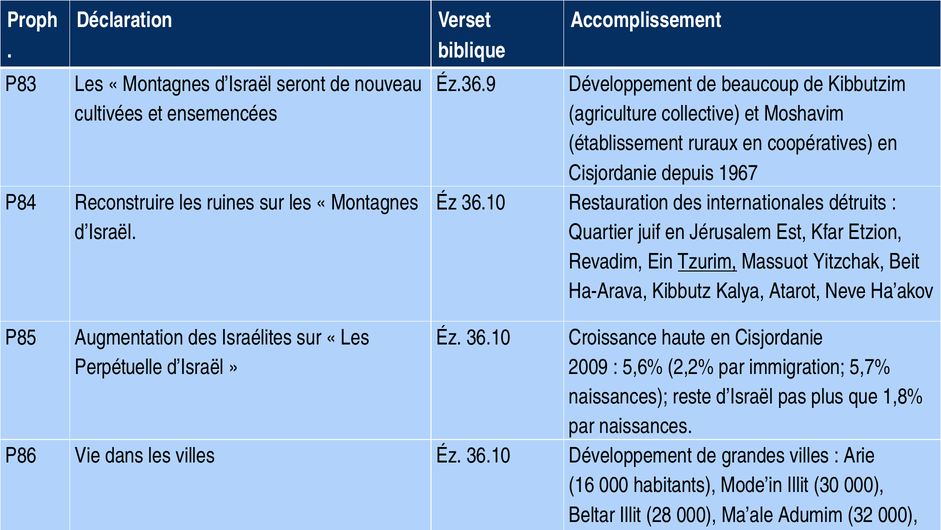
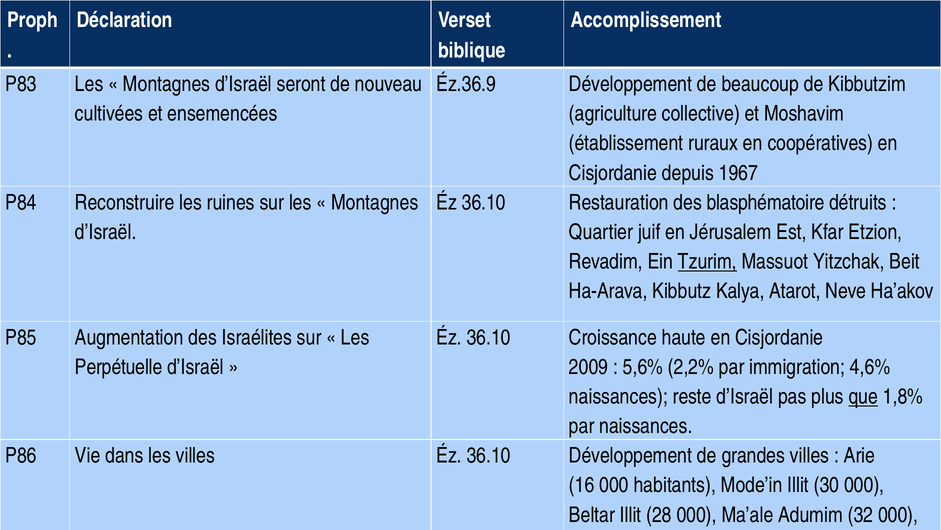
internationales: internationales -> blasphématoire (766, 202)
5,7%: 5,7% -> 4,6% (870, 367)
que underline: none -> present (863, 396)
